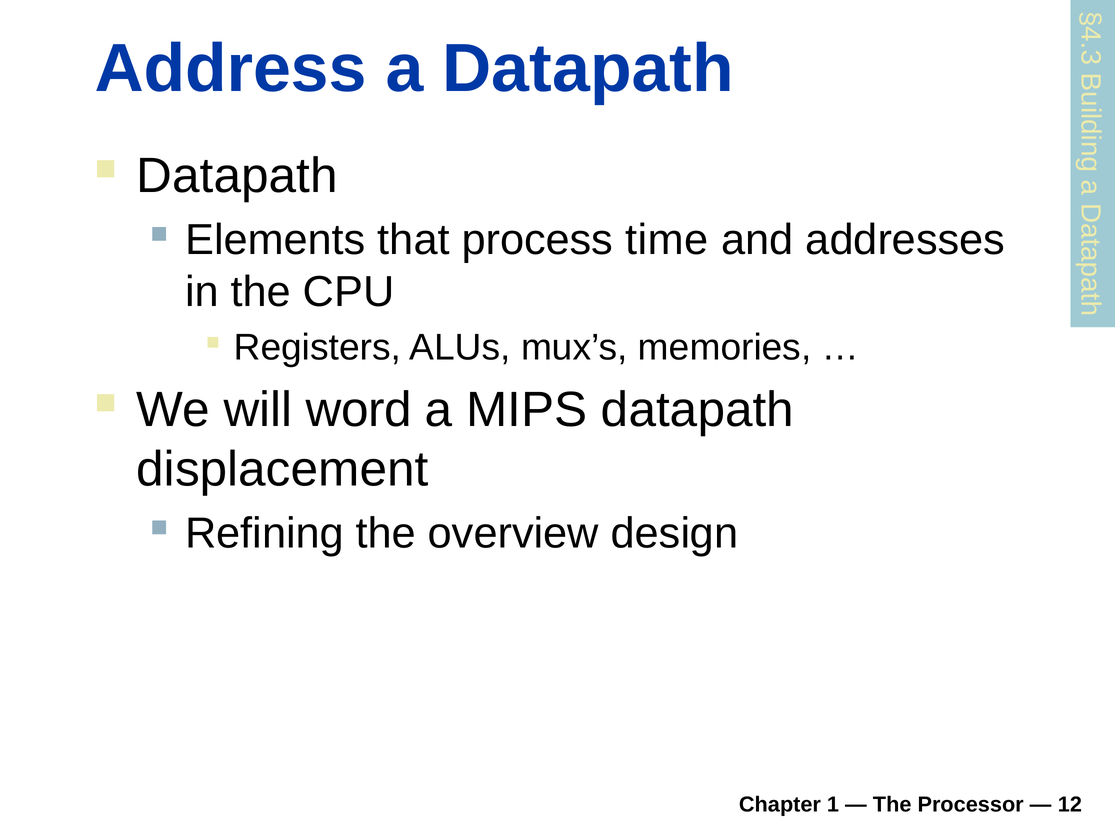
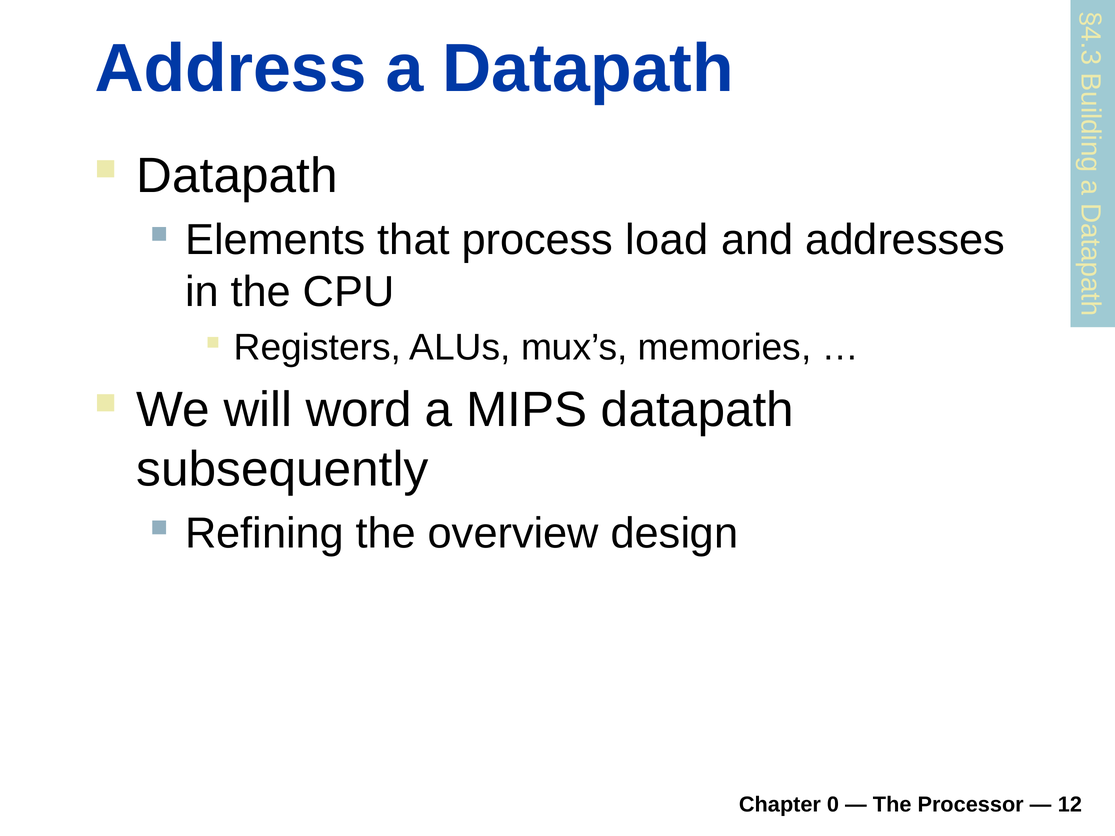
time: time -> load (667, 240)
displacement: displacement -> subsequently (282, 470)
1: 1 -> 0 (833, 805)
